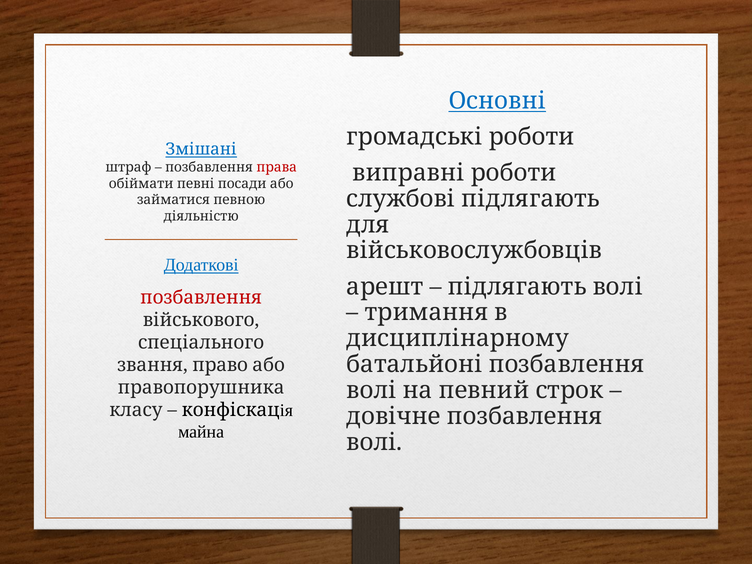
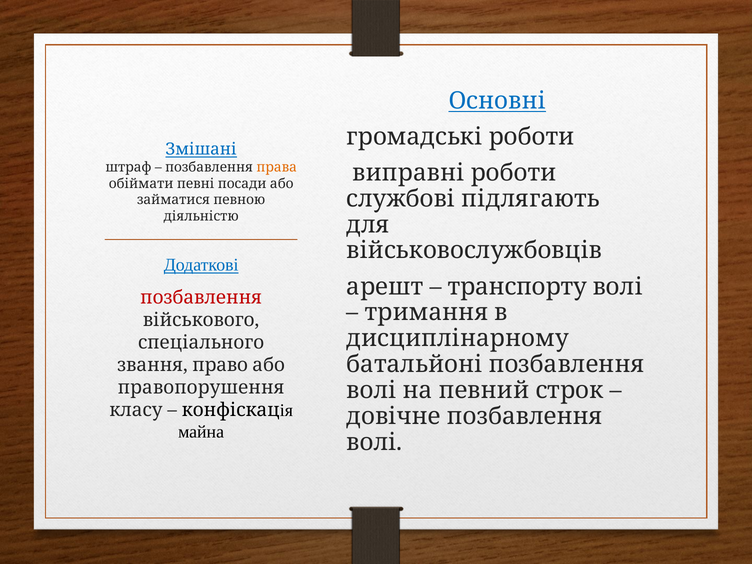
права colour: red -> orange (277, 167)
підлягають: підлягають -> транспорту (517, 287)
правопорушника: правопорушника -> правопорушення (201, 388)
